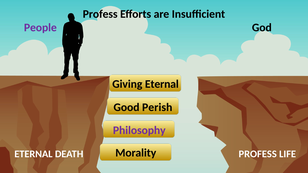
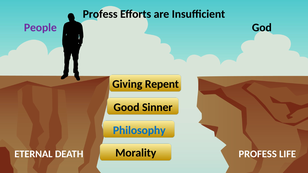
Giving Eternal: Eternal -> Repent (162, 84)
Perish: Perish -> Sinner (157, 107)
Philosophy colour: purple -> blue (139, 131)
